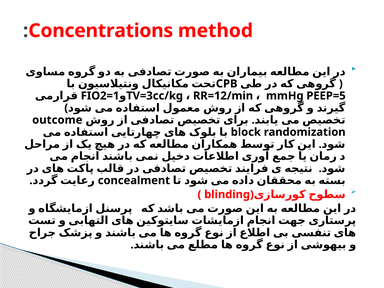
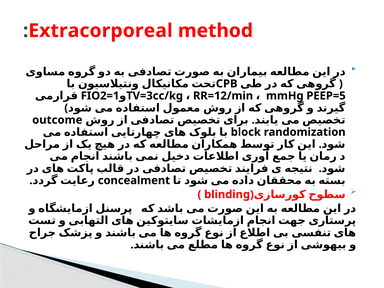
Concentrations: Concentrations -> Extracorporeal (101, 31)
